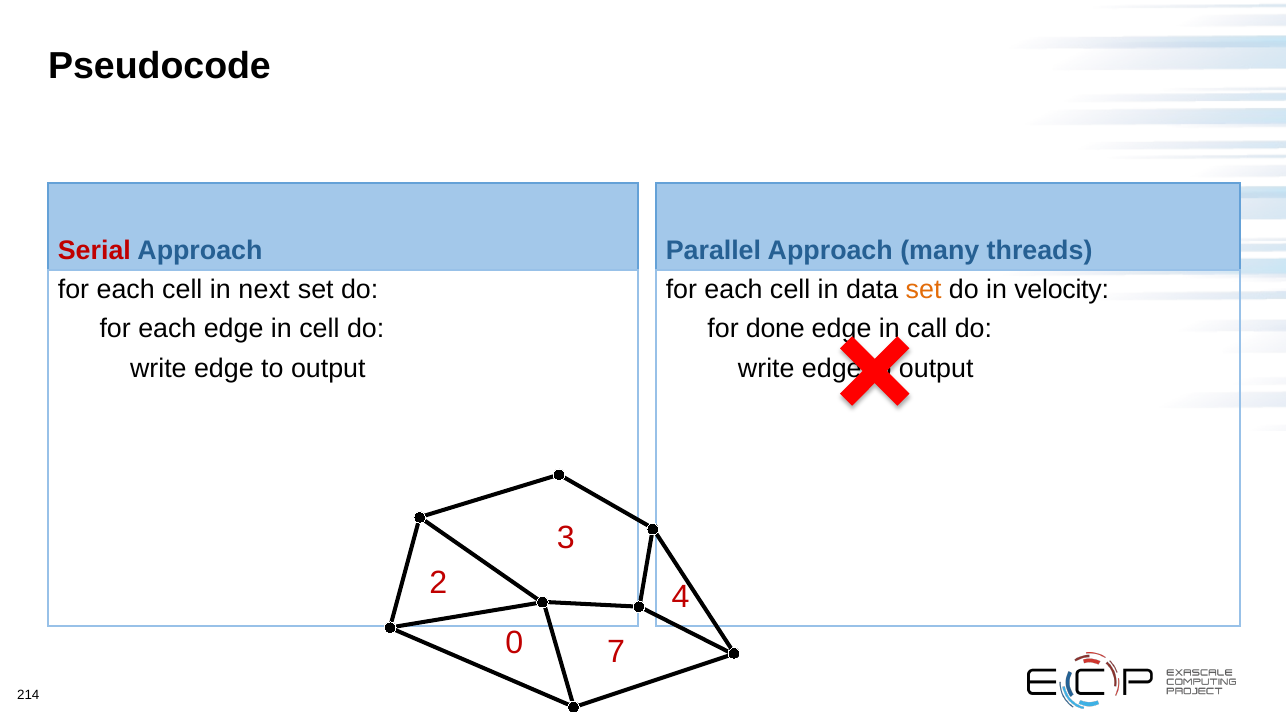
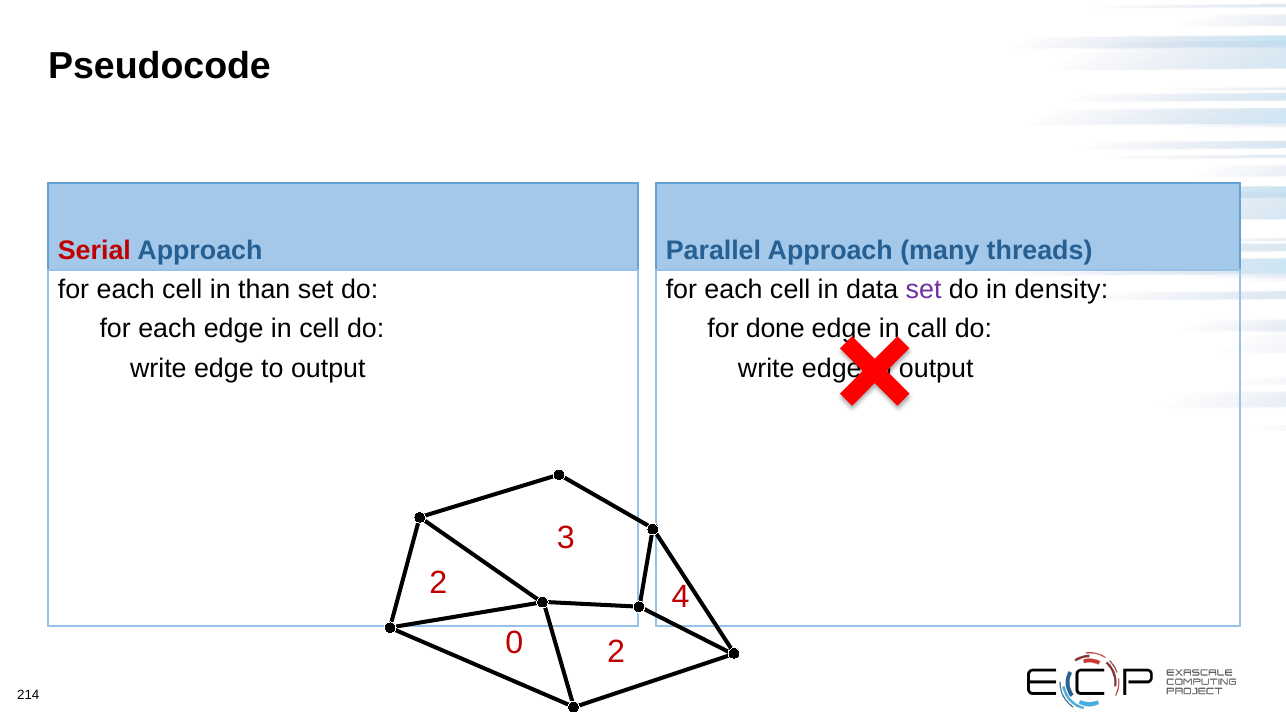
next: next -> than (264, 289)
set colour: orange -> purple (924, 289)
velocity: velocity -> density (1061, 289)
0 7: 7 -> 2 (616, 652)
